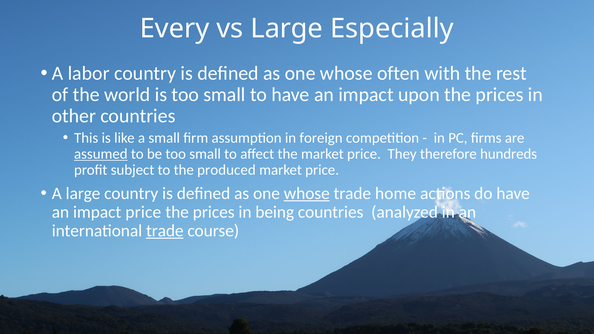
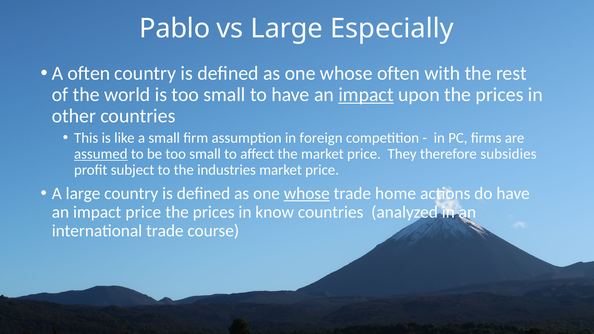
Every: Every -> Pablo (175, 29)
A labor: labor -> often (89, 73)
impact underline: none -> present (366, 95)
hundreds: hundreds -> subsidies (508, 154)
produced: produced -> industries (227, 170)
being: being -> know (275, 212)
trade underline: present -> none (165, 231)
